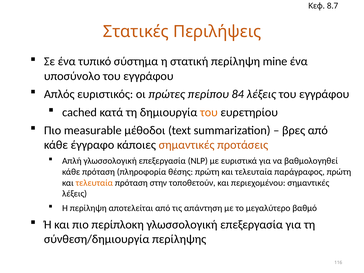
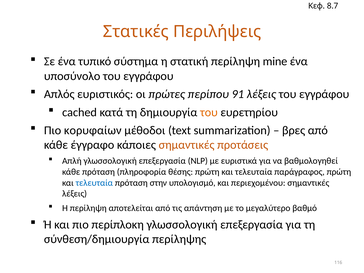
84: 84 -> 91 (238, 94)
measurable: measurable -> κορυφαίων (93, 130)
τελευταία colour: orange -> blue (94, 183)
τοποθετούν: τοποθετούν -> υπολογισμό (192, 183)
